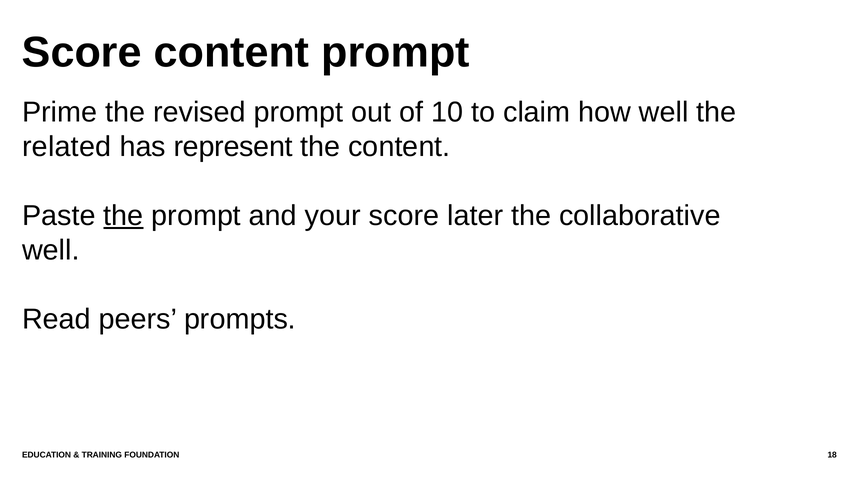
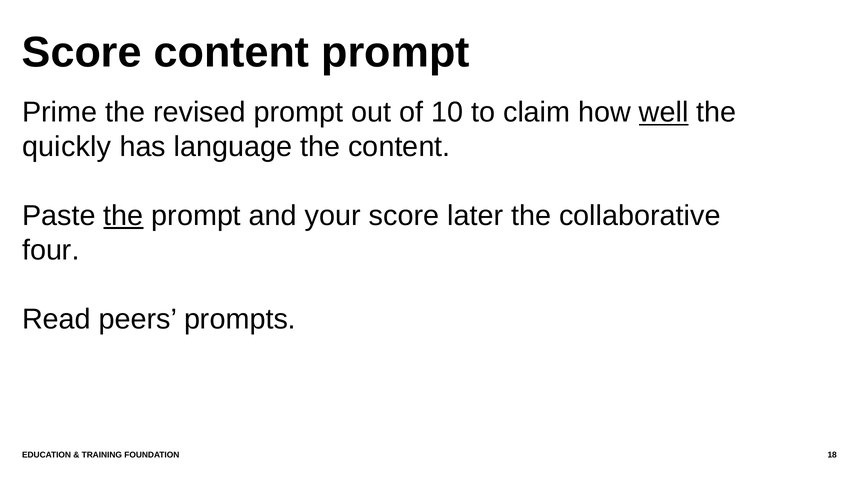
well underline: none -> present (664, 112)
related: related -> quickly (67, 147)
represent: represent -> language (233, 147)
well: well -> four (51, 250)
